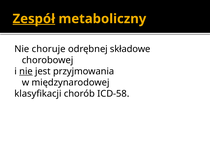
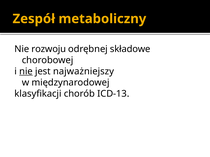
Zespół underline: present -> none (34, 19)
choruje: choruje -> rozwoju (49, 49)
przyjmowania: przyjmowania -> najważniejszy (84, 72)
ICD-58: ICD-58 -> ICD-13 (113, 94)
